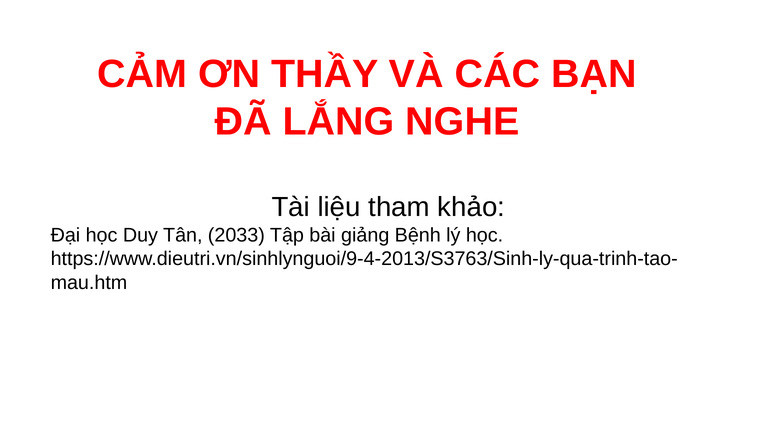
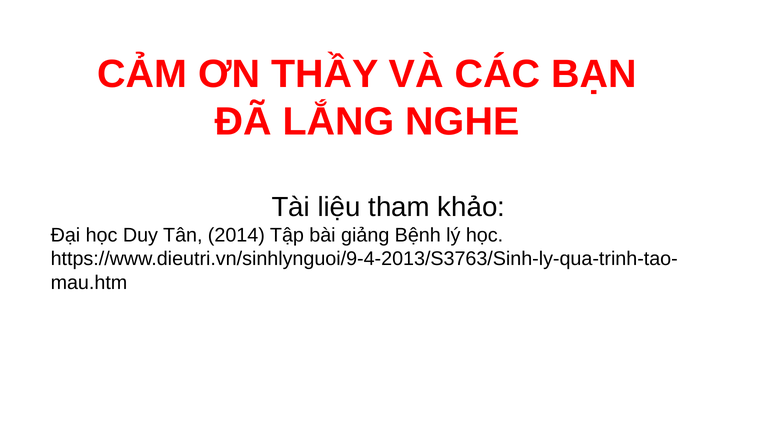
2033: 2033 -> 2014 (236, 235)
